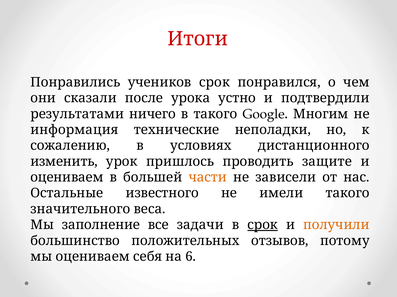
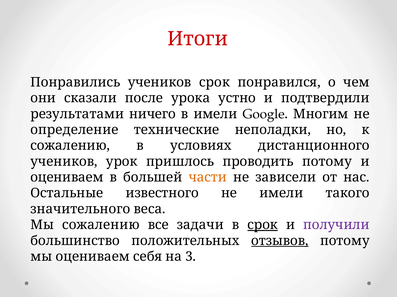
в такого: такого -> имели (215, 114)
информация: информация -> определение (74, 130)
изменить: изменить -> учеников (64, 162)
проводить защите: защите -> потому (327, 162)
Мы заполнение: заполнение -> сожалению (101, 225)
получили colour: orange -> purple (336, 225)
отзывов underline: none -> present (280, 241)
6: 6 -> 3 (191, 257)
